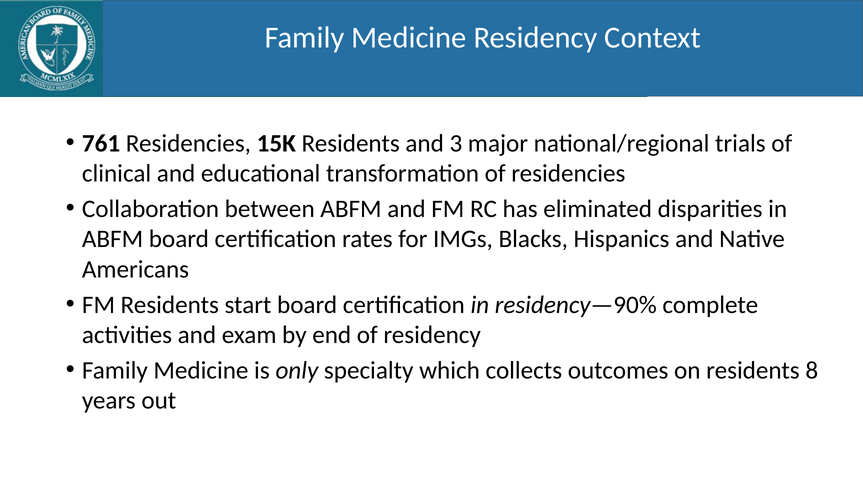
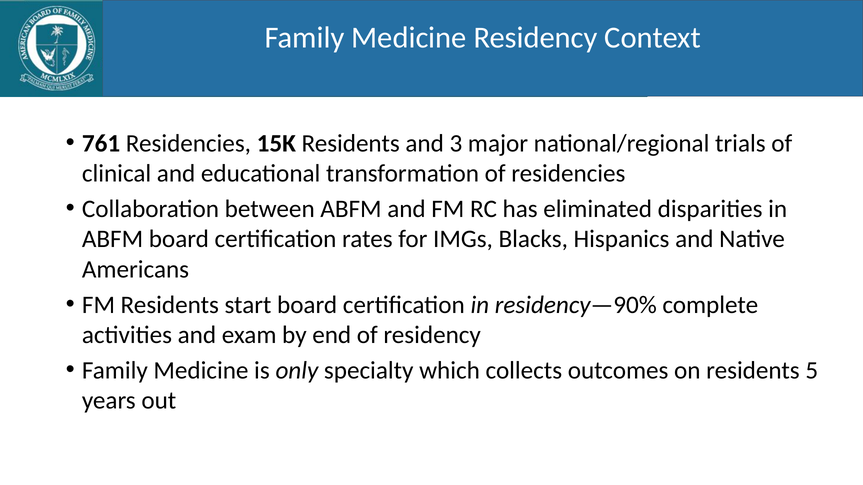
8: 8 -> 5 (812, 371)
